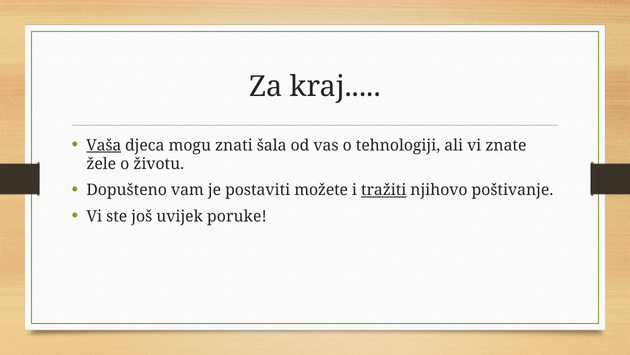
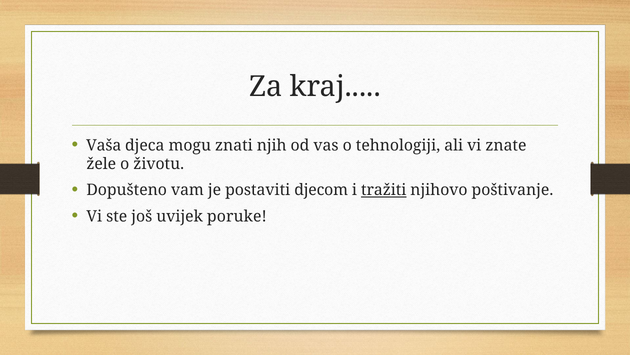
Vaša underline: present -> none (104, 145)
šala: šala -> njih (272, 145)
možete: možete -> djecom (321, 190)
